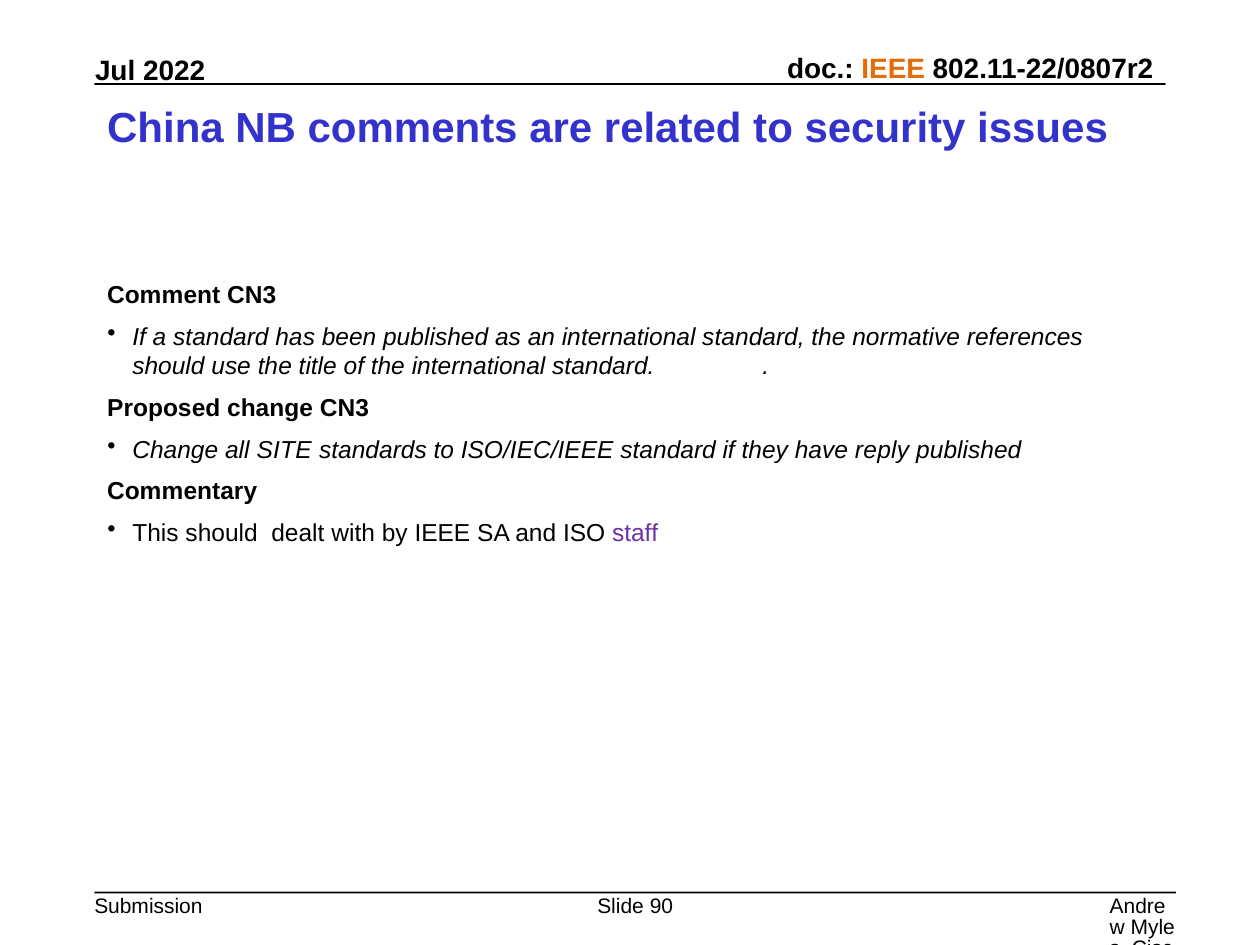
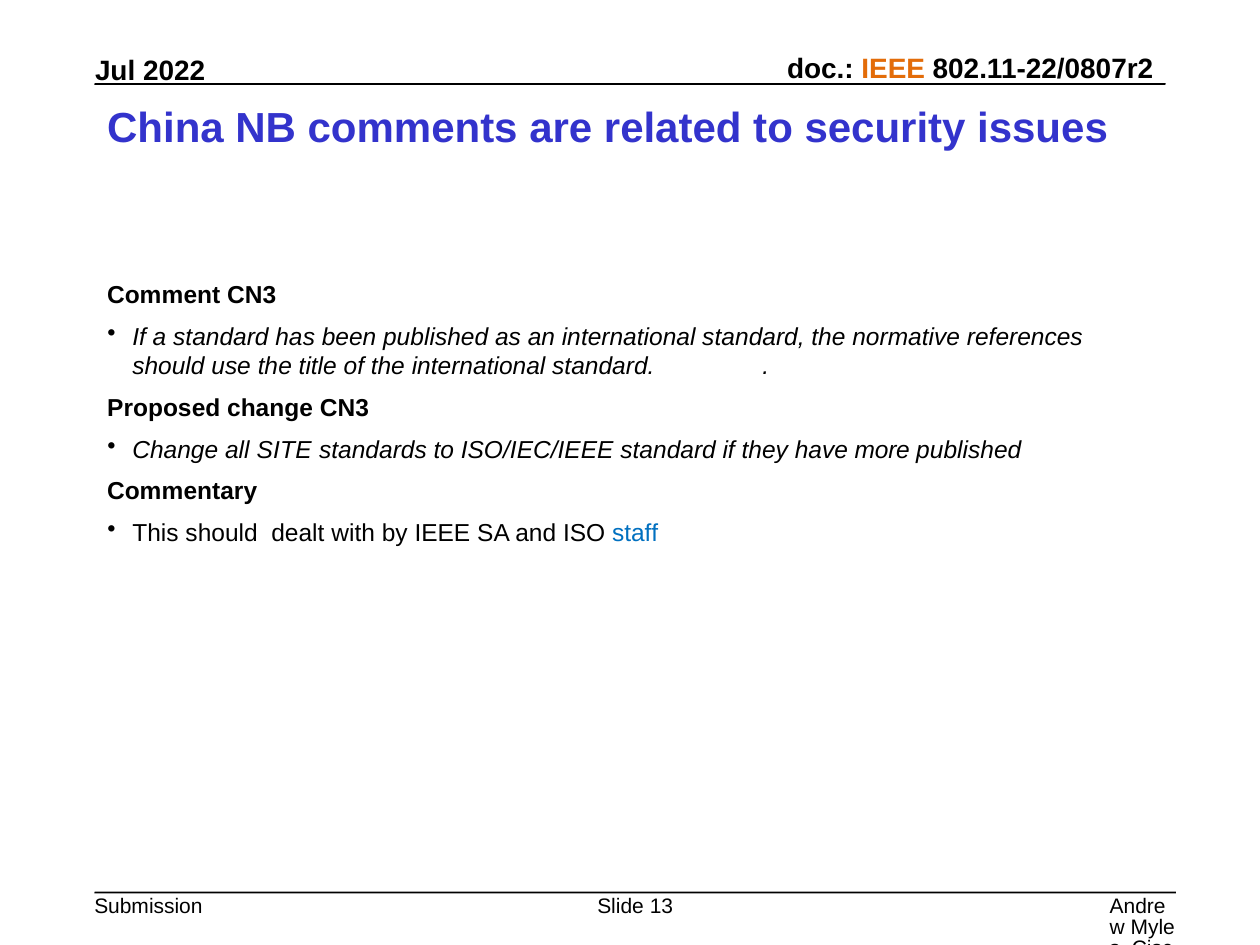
reply: reply -> more (882, 450)
staff colour: purple -> blue (635, 534)
90: 90 -> 13 (661, 906)
